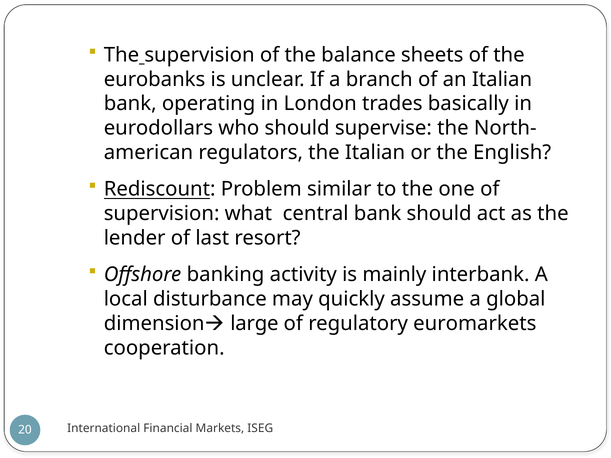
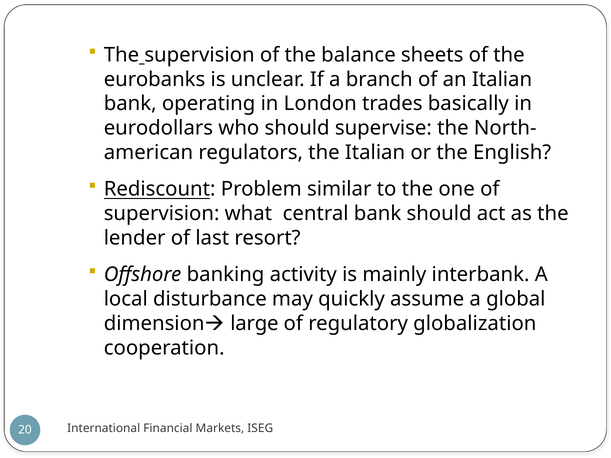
euromarkets: euromarkets -> globalization (475, 324)
